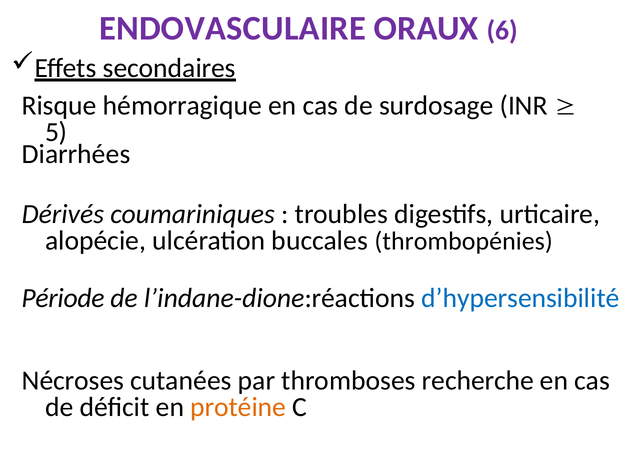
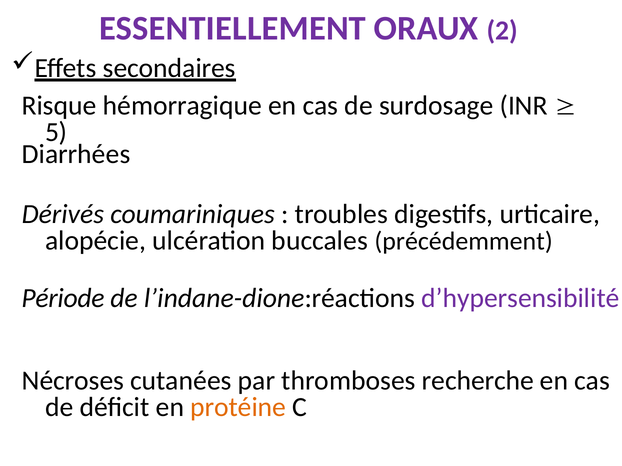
ENDOVASCULAIRE: ENDOVASCULAIRE -> ESSENTIELLEMENT (232, 28)
6: 6 -> 2 (502, 31)
thrombopénies: thrombopénies -> précédemment (464, 242)
d’hypersensibilité colour: blue -> purple (520, 298)
